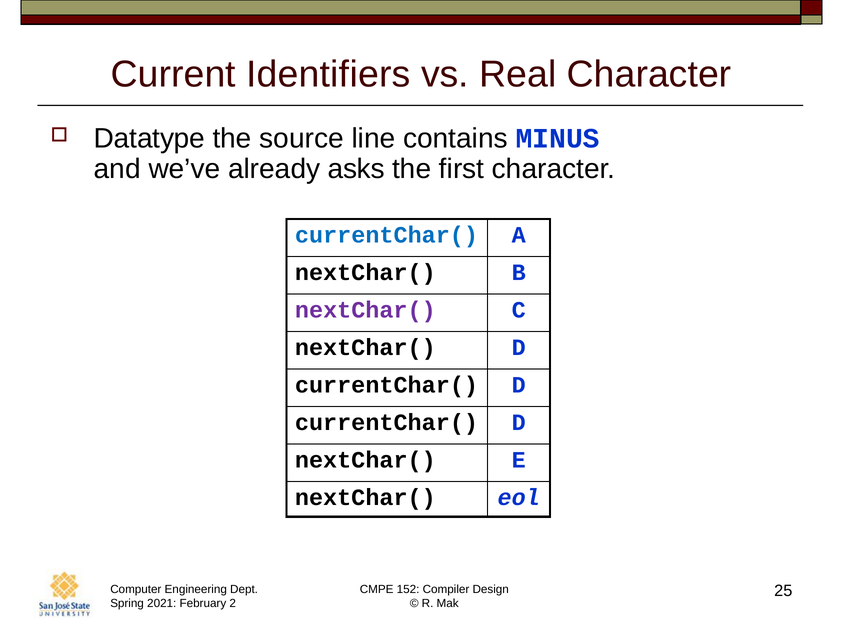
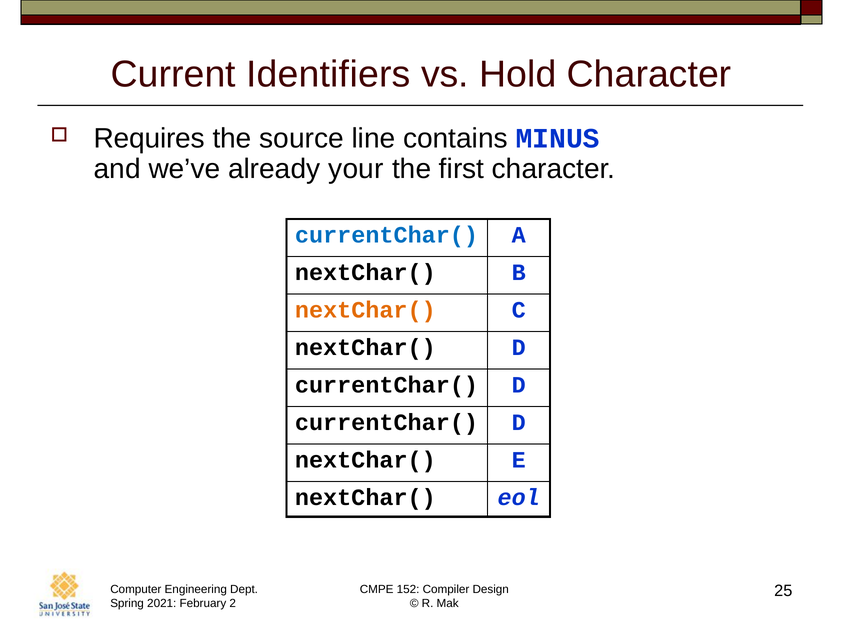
Real: Real -> Hold (518, 74)
Datatype: Datatype -> Requires (149, 139)
asks: asks -> your (356, 169)
nextChar( colour: purple -> orange (365, 310)
